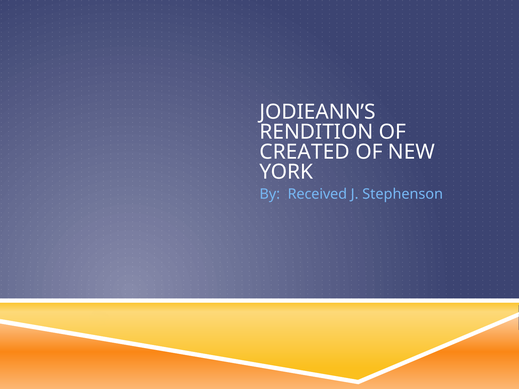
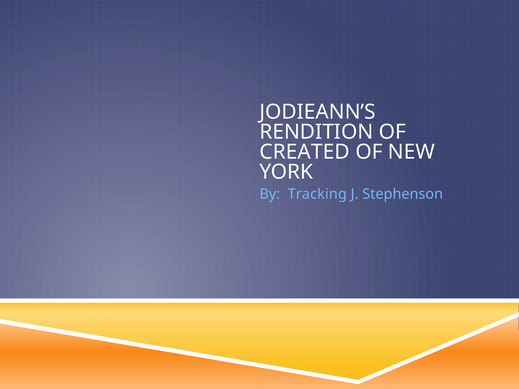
Received: Received -> Tracking (317, 194)
